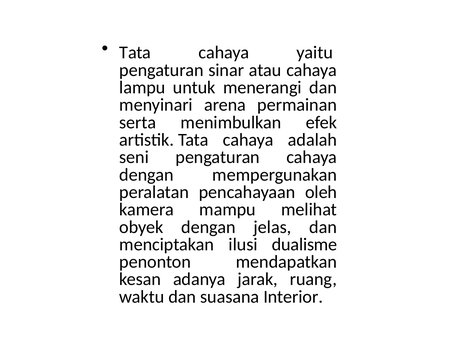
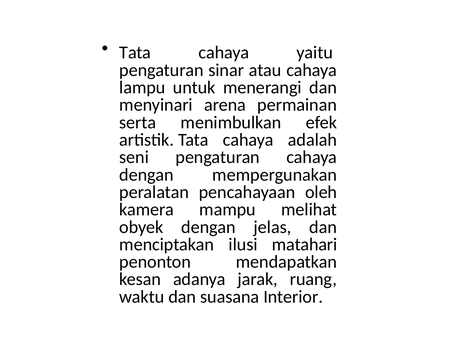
dualisme: dualisme -> matahari (305, 244)
